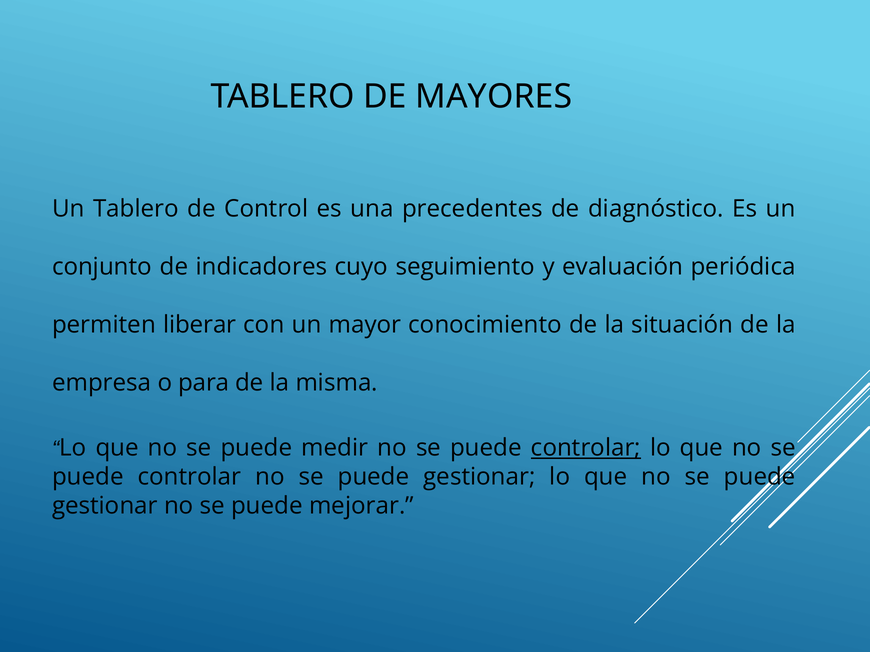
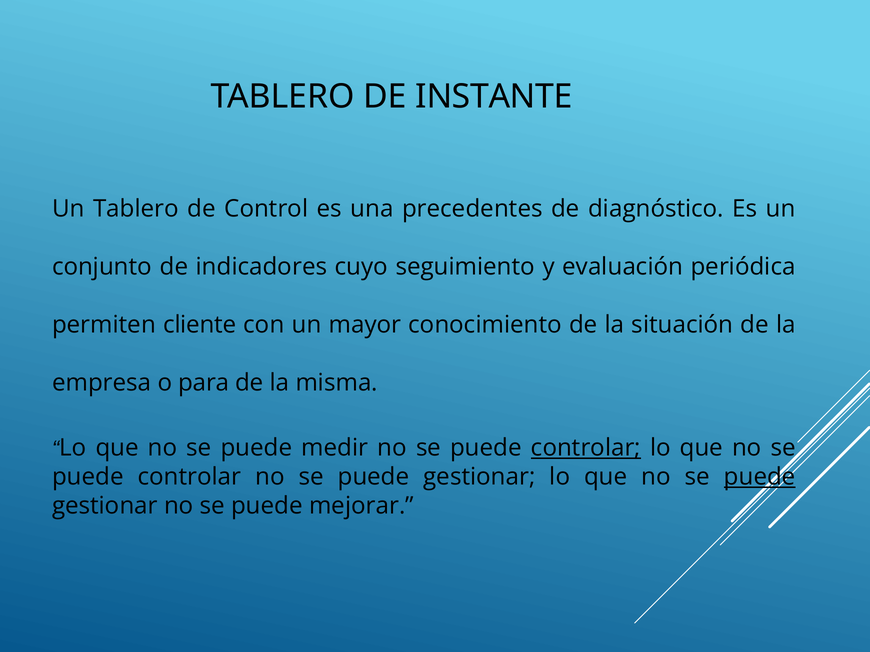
MAYORES: MAYORES -> INSTANTE (494, 97)
liberar: liberar -> cliente (200, 325)
puede underline: none -> present (760, 477)
